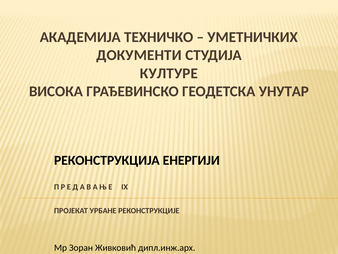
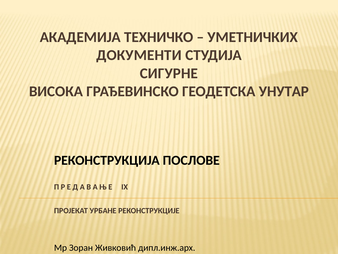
КУЛТУРЕ: КУЛТУРЕ -> СИГУРНЕ (169, 73)
ЕНЕРГИЈИ: ЕНЕРГИЈИ -> ПОСЛОВЕ (191, 160)
